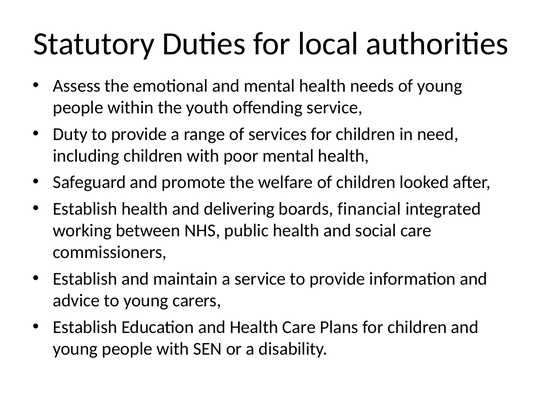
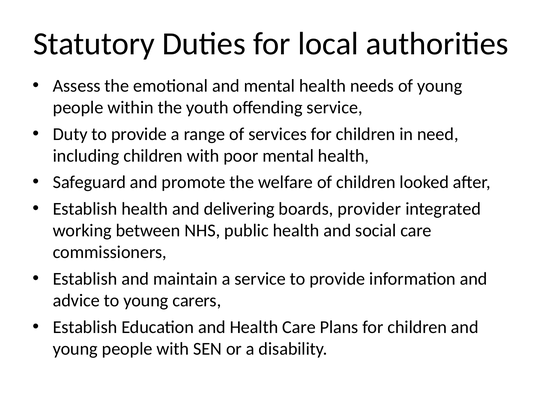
financial: financial -> provider (369, 209)
